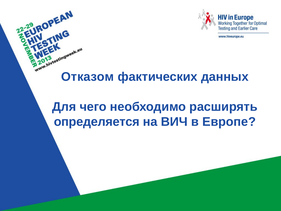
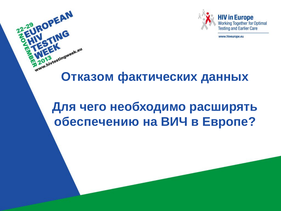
определяется: определяется -> обеспечению (97, 122)
